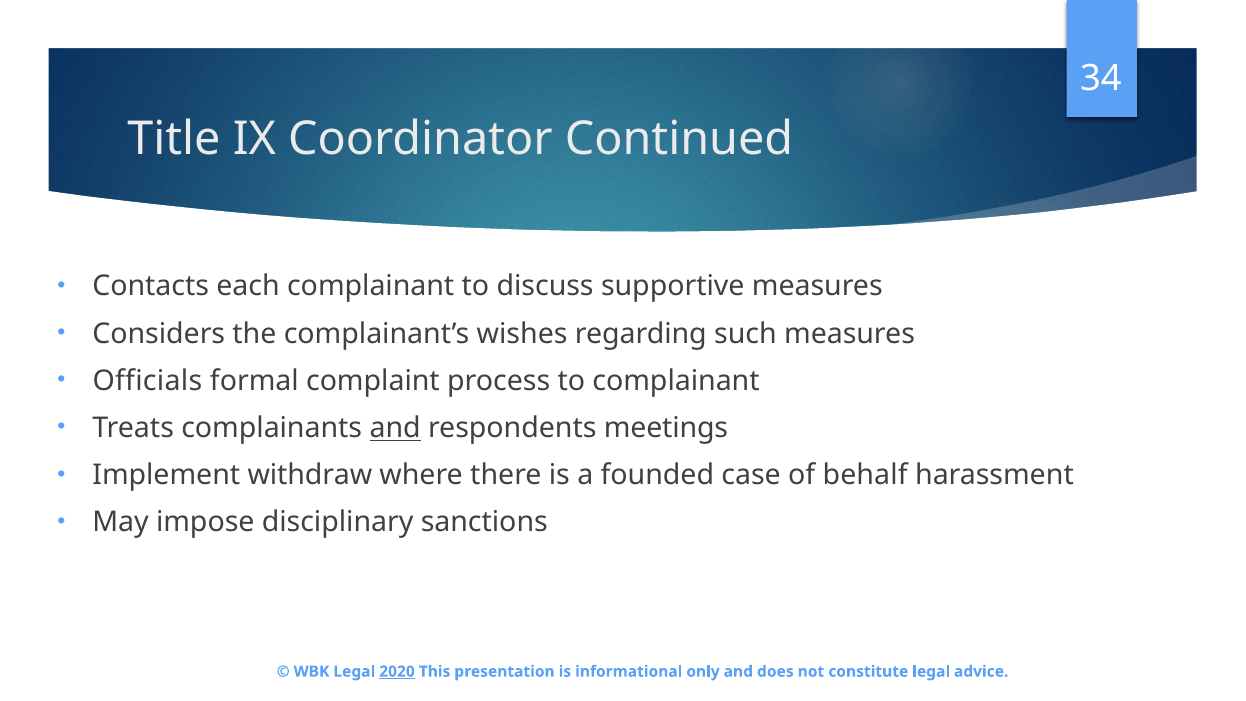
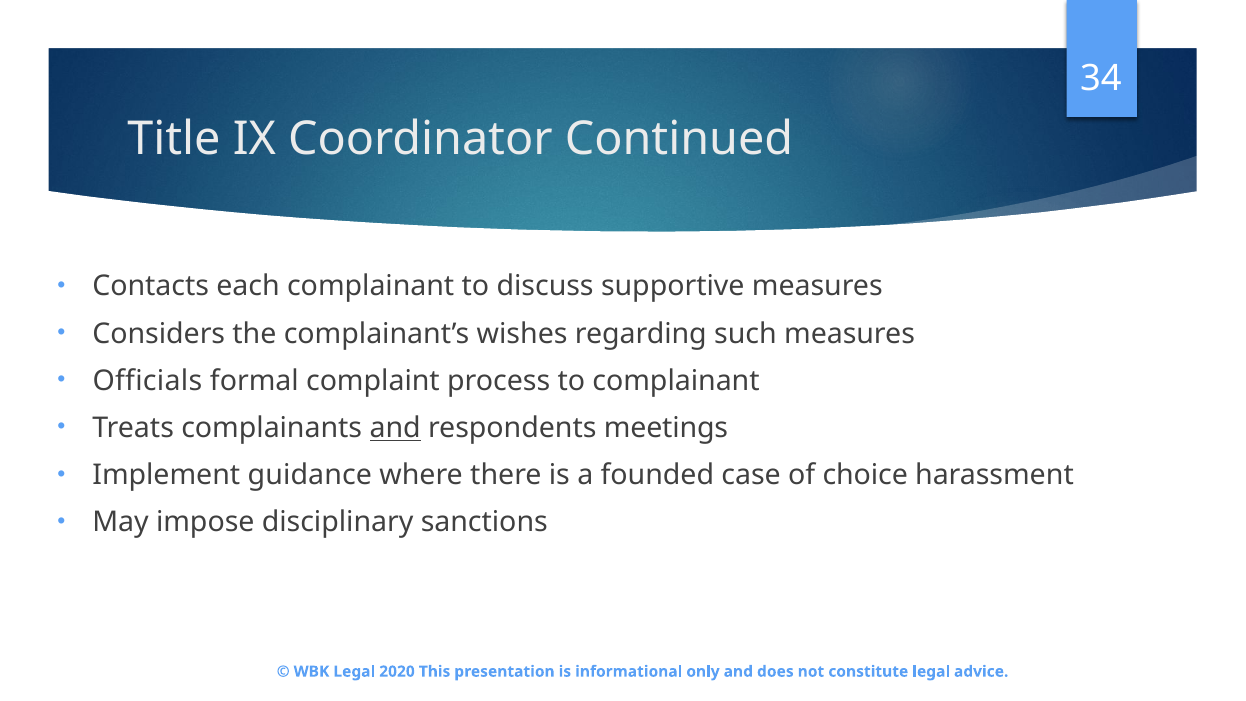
withdraw: withdraw -> guidance (310, 475)
behalf: behalf -> choice (865, 475)
2020 underline: present -> none (397, 671)
